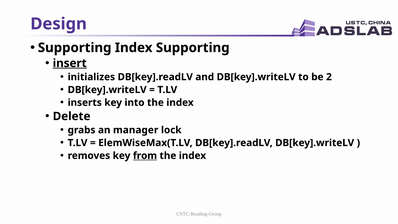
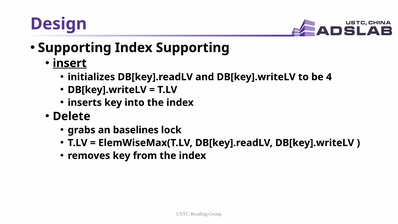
2: 2 -> 4 (329, 77)
manager: manager -> baselines (136, 130)
from underline: present -> none (145, 156)
